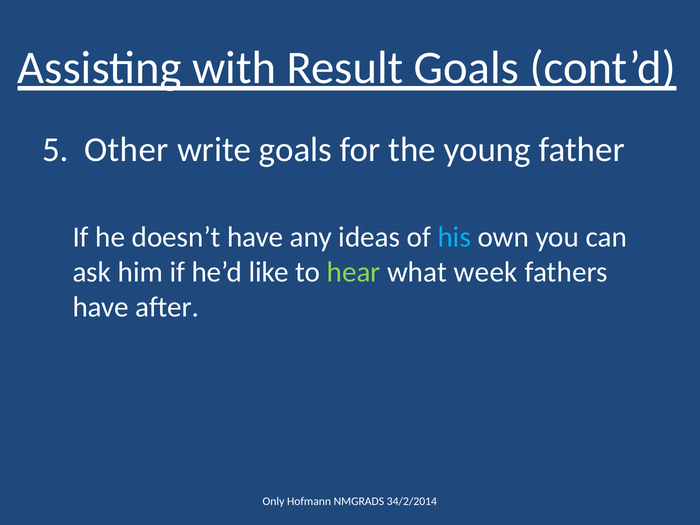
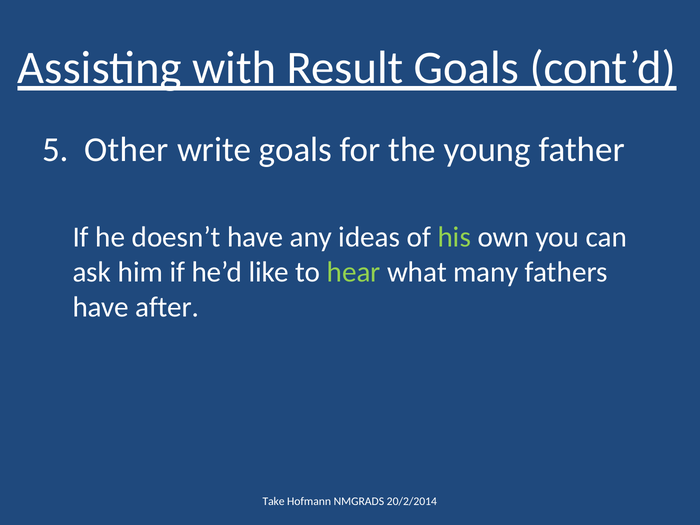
his colour: light blue -> light green (454, 237)
week: week -> many (486, 272)
Only: Only -> Take (274, 501)
34/2/2014: 34/2/2014 -> 20/2/2014 (412, 501)
